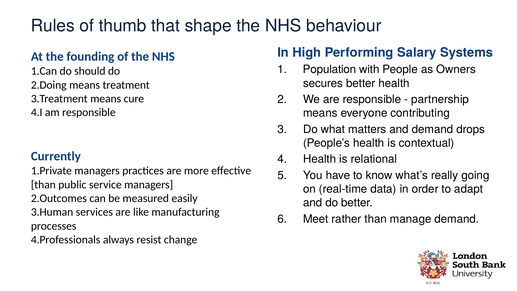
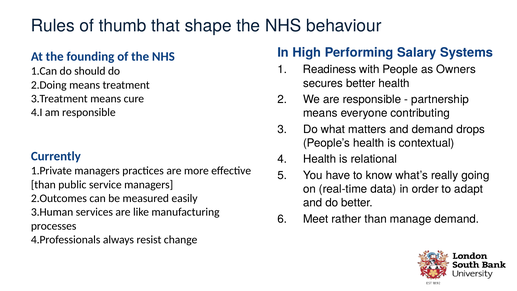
Population: Population -> Readiness (330, 69)
